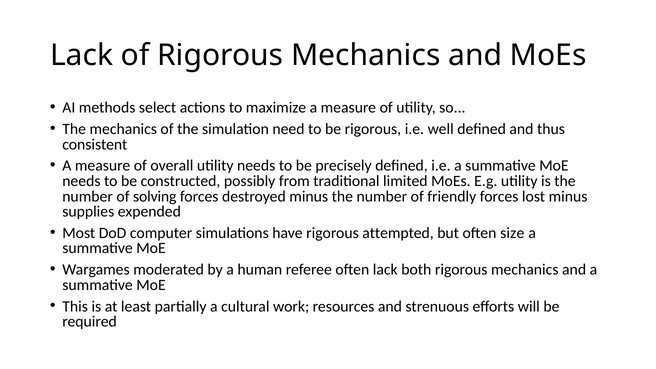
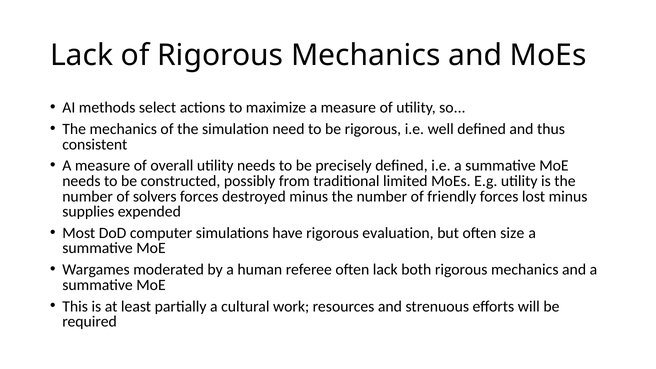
solving: solving -> solvers (155, 196)
attempted: attempted -> evaluation (398, 233)
